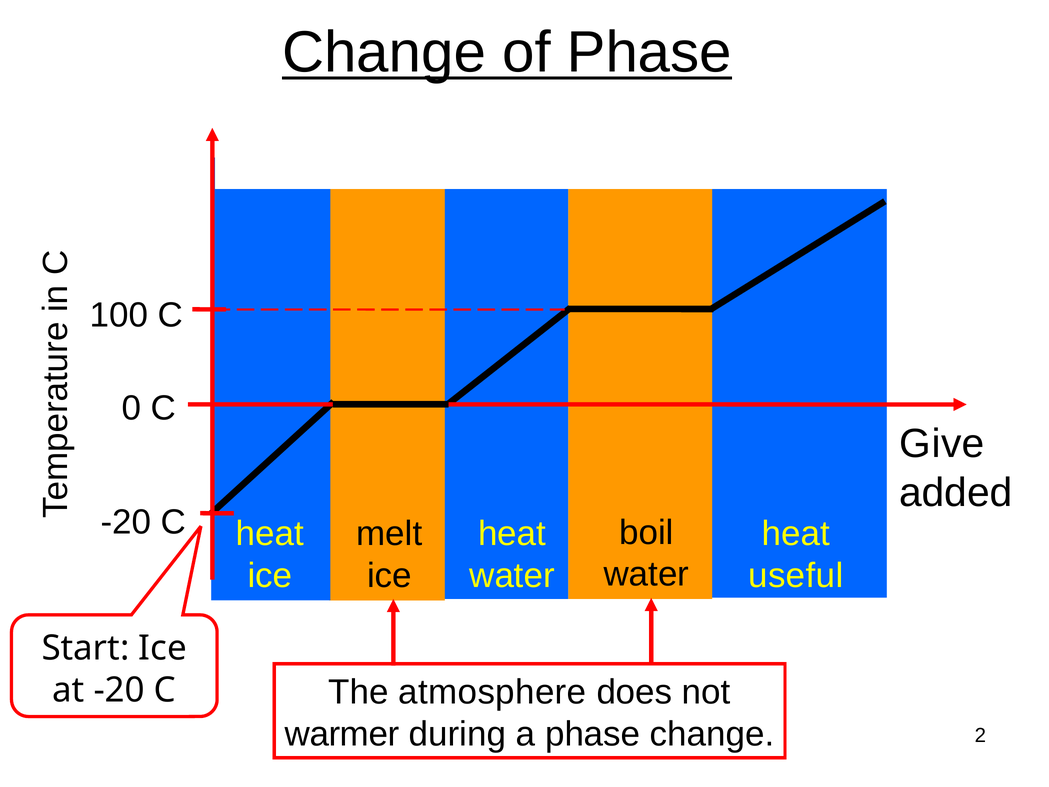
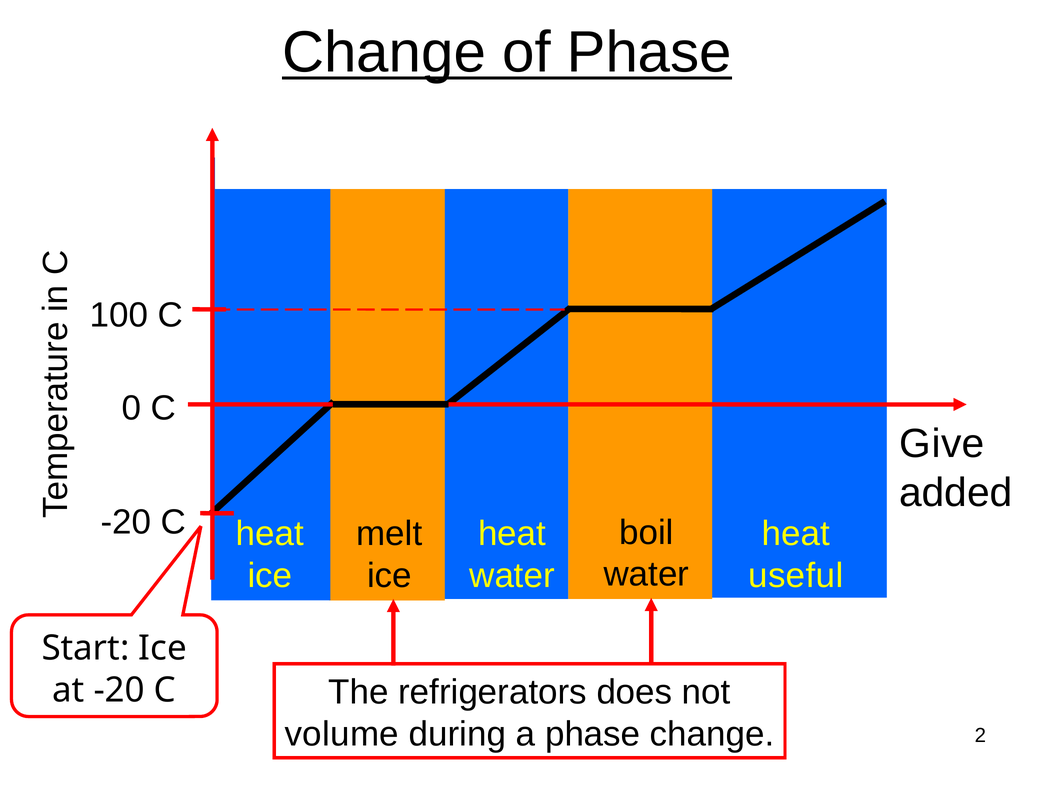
atmosphere: atmosphere -> refrigerators (493, 692)
warmer: warmer -> volume (342, 734)
